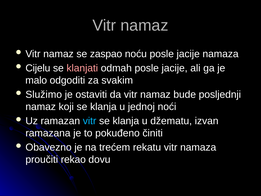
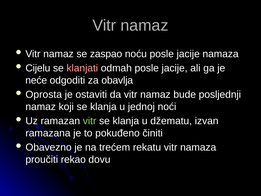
malo: malo -> neće (36, 80)
svakim: svakim -> obavlja (117, 80)
Služimo: Služimo -> Oprosta (44, 94)
vitr colour: light blue -> light green (90, 121)
